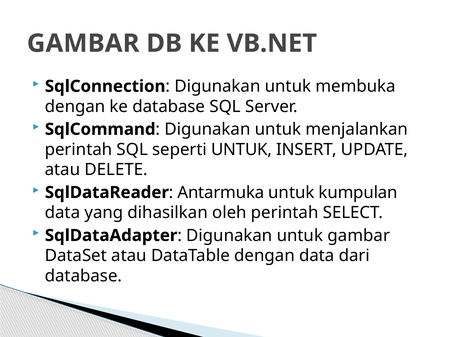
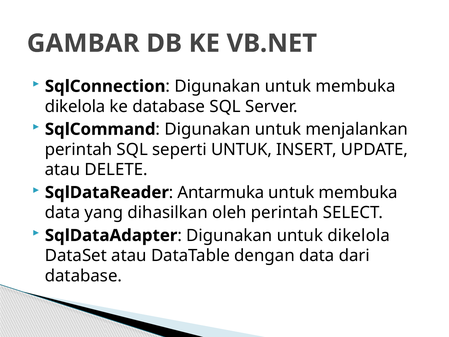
dengan: dengan -> dikelola (75, 106)
kumpulan: kumpulan -> membuka (358, 192)
untuk gambar: gambar -> dikelola (359, 235)
